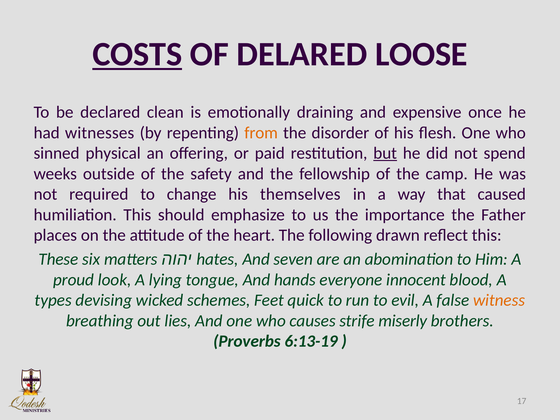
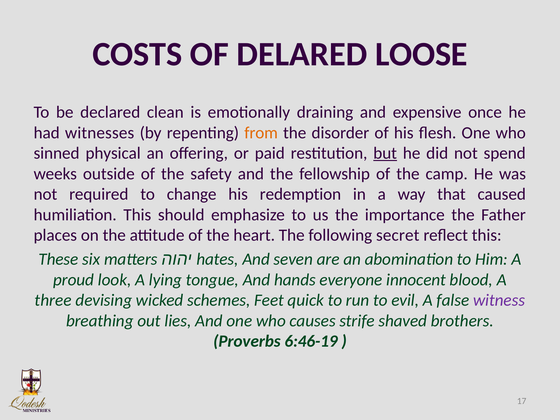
COSTS underline: present -> none (137, 54)
themselves: themselves -> redemption (300, 194)
drawn: drawn -> secret (398, 235)
types: types -> three (53, 300)
witness colour: orange -> purple (499, 300)
miserly: miserly -> shaved (403, 321)
6:13-19: 6:13-19 -> 6:46-19 (311, 341)
